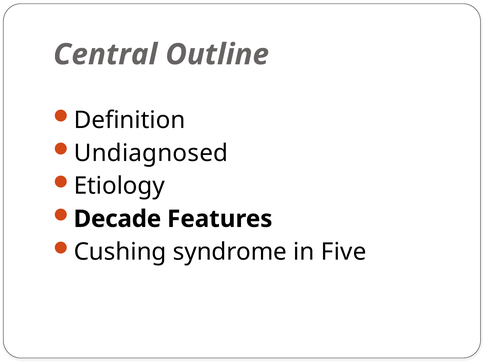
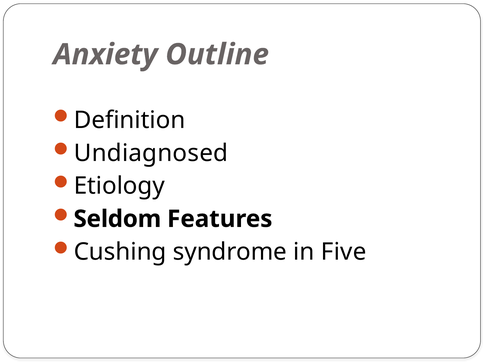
Central: Central -> Anxiety (105, 55)
Decade: Decade -> Seldom (117, 219)
